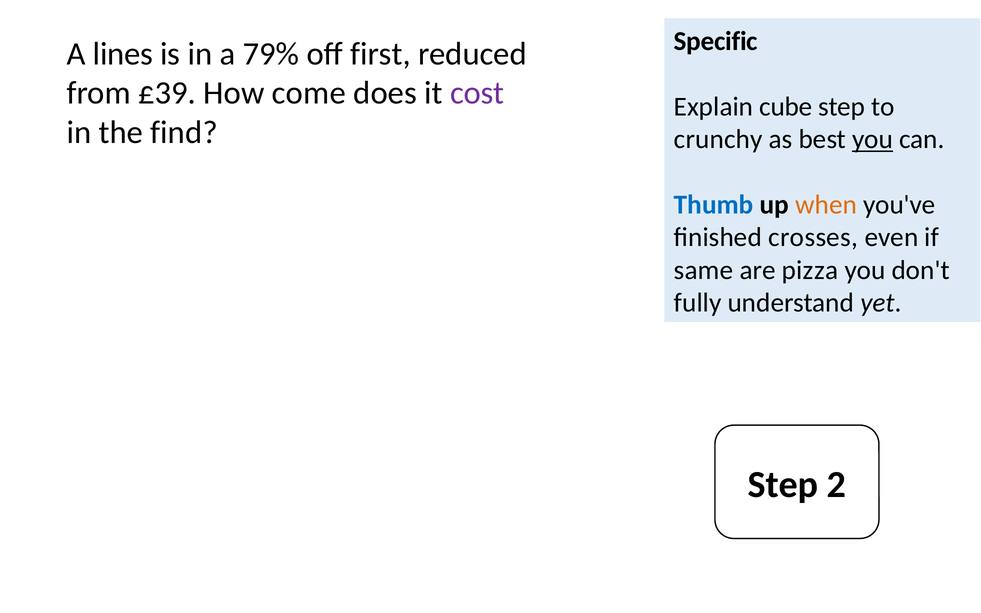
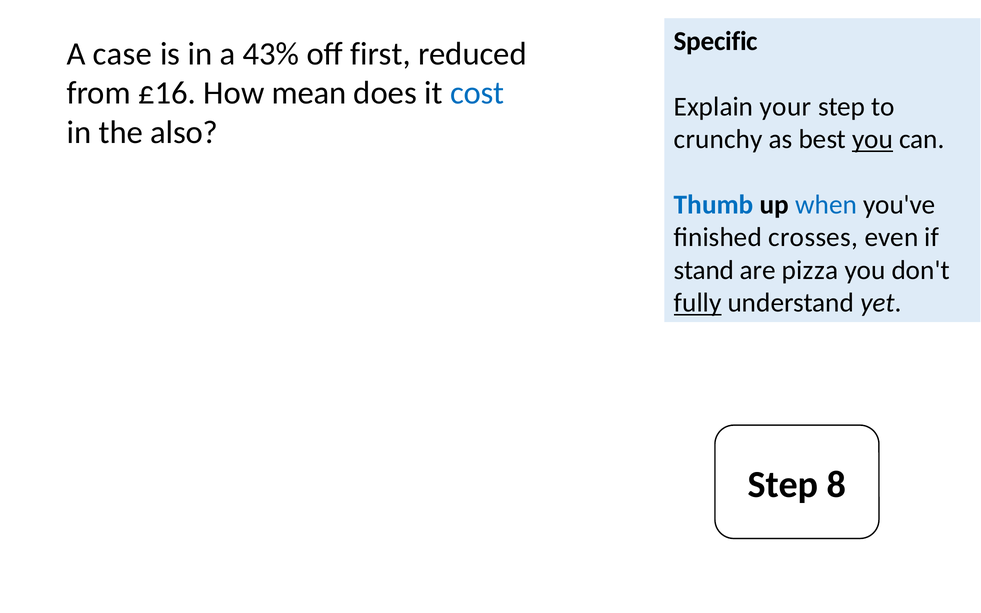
lines: lines -> case (123, 54)
79%: 79% -> 43% (271, 54)
£39: £39 -> £16 (167, 93)
come: come -> mean (309, 93)
cost colour: purple -> blue (477, 93)
cube: cube -> your (786, 107)
find: find -> also (184, 132)
when colour: orange -> blue (826, 205)
same: same -> stand (704, 270)
fully underline: none -> present (698, 303)
2: 2 -> 8 (836, 485)
